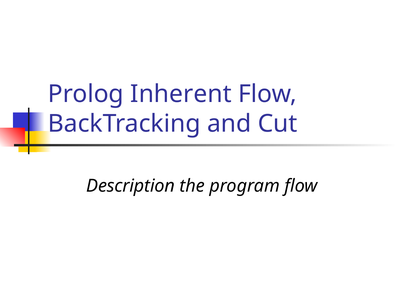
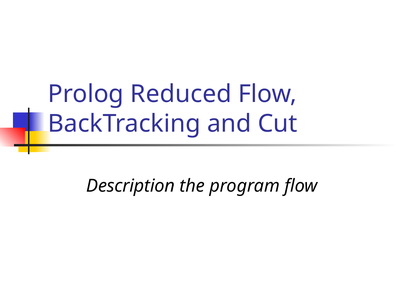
Inherent: Inherent -> Reduced (181, 94)
